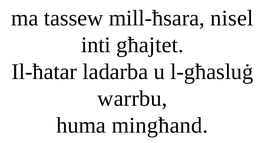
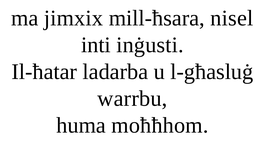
tassew: tassew -> jimxix (73, 18)
għajtet: għajtet -> inġusti (150, 45)
mingħand: mingħand -> moħħhom (160, 125)
